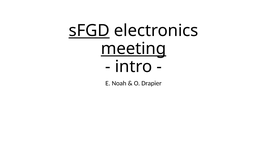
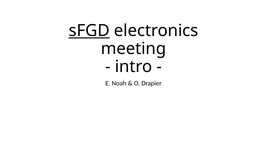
meeting underline: present -> none (133, 49)
